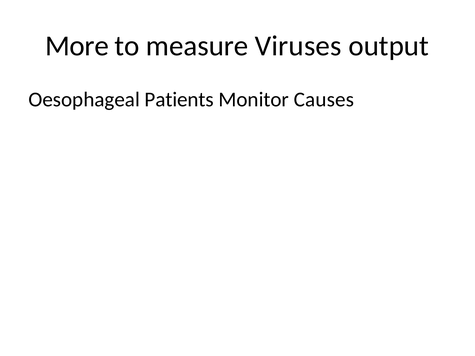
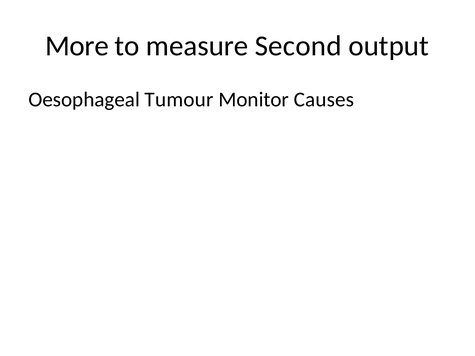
Viruses: Viruses -> Second (298, 46)
Patients: Patients -> Tumour (179, 100)
